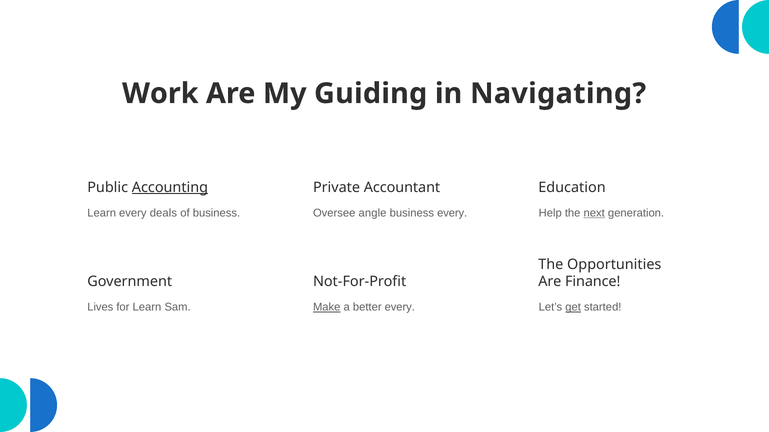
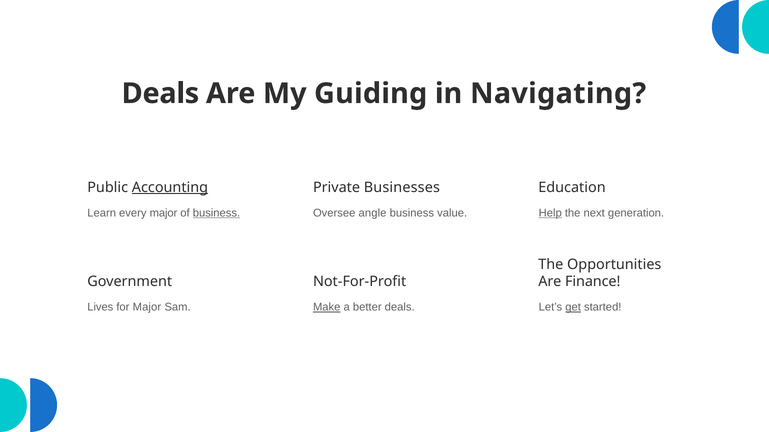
Work: Work -> Deals (160, 94)
Accountant: Accountant -> Businesses (402, 188)
every deals: deals -> major (163, 213)
business underline: none -> present (216, 213)
business every: every -> value (452, 213)
Help underline: none -> present (550, 213)
next underline: present -> none (594, 213)
for Learn: Learn -> Major (147, 308)
better every: every -> deals (400, 308)
